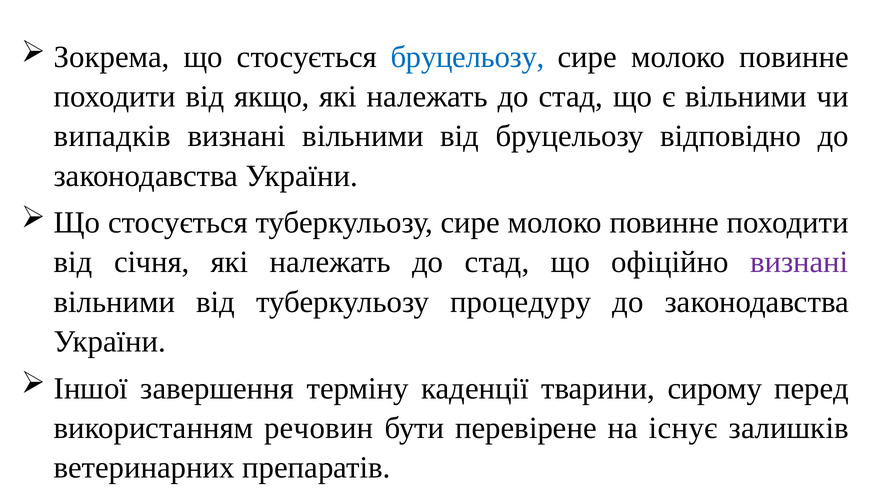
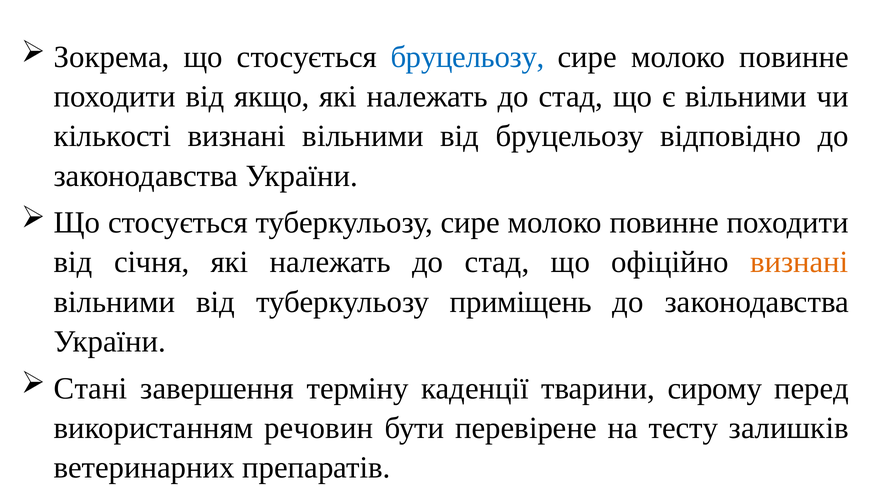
випадків: випадків -> кількості (113, 136)
визнані colour: purple -> orange (799, 262)
процедуру: процедуру -> приміщень (521, 302)
Іншої: Іншої -> Стані (91, 388)
існує: існує -> тесту (683, 428)
